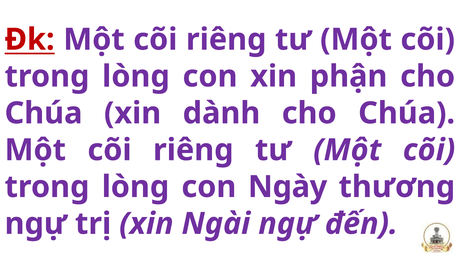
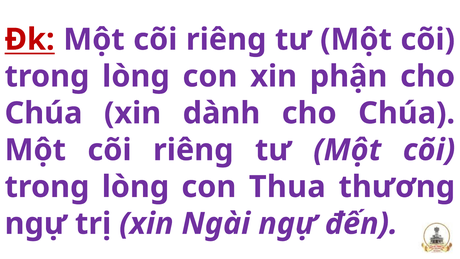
Ngày: Ngày -> Thua (287, 187)
